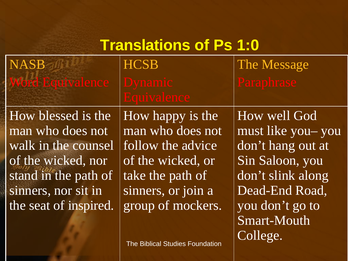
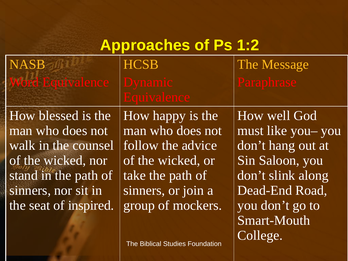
Translations: Translations -> Approaches (145, 45)
1:0: 1:0 -> 1:2 (248, 45)
